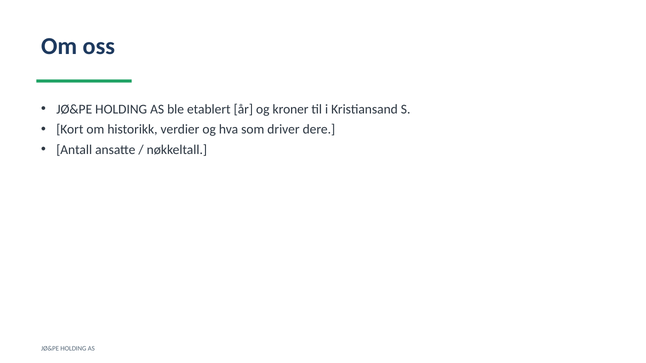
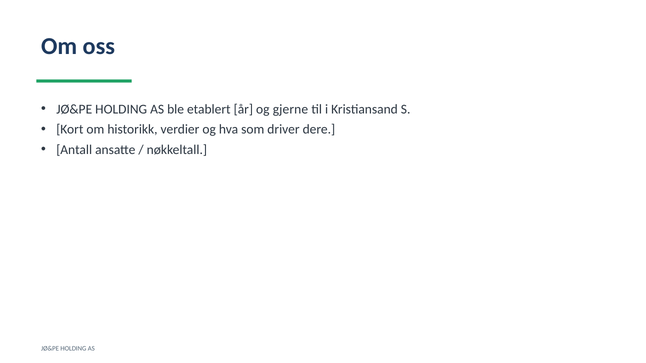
kroner: kroner -> gjerne (290, 109)
